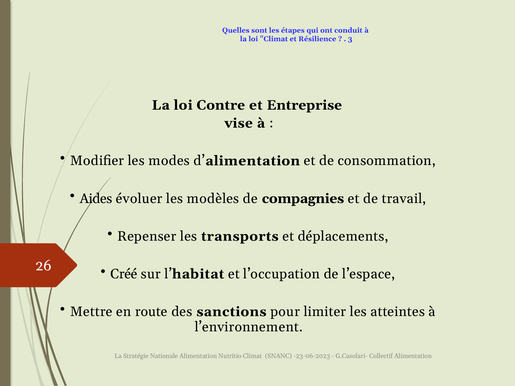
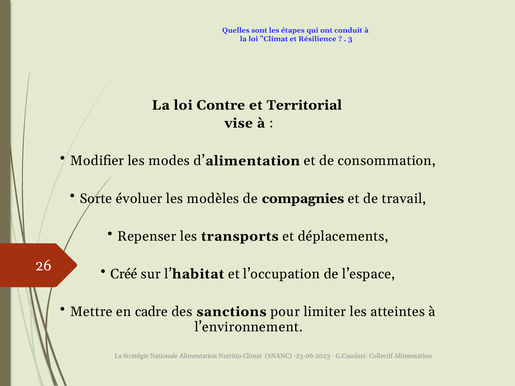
Entreprise: Entreprise -> Territorial (304, 105)
Aides: Aides -> Sorte (96, 199)
route: route -> cadre (151, 312)
